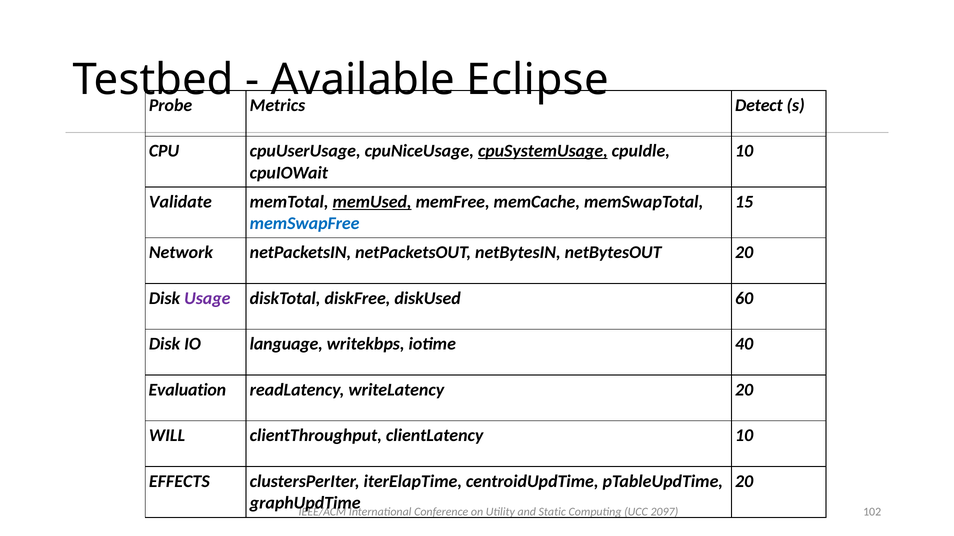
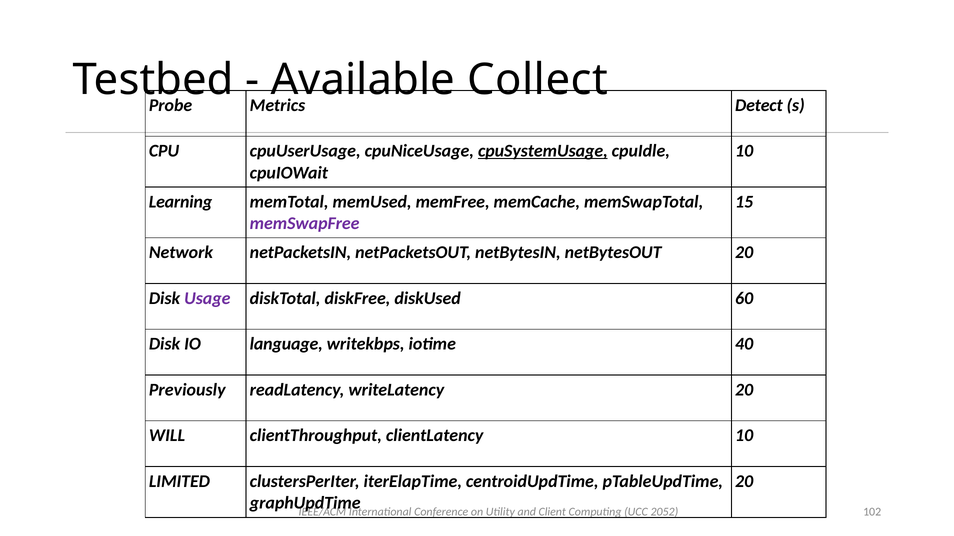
Eclipse: Eclipse -> Collect (537, 80)
Validate: Validate -> Learning (180, 202)
memUsed underline: present -> none (372, 202)
memSwapFree colour: blue -> purple (305, 224)
Evaluation: Evaluation -> Previously (187, 390)
EFFECTS: EFFECTS -> LIMITED (179, 482)
Static: Static -> Client (552, 512)
2097: 2097 -> 2052 (664, 512)
